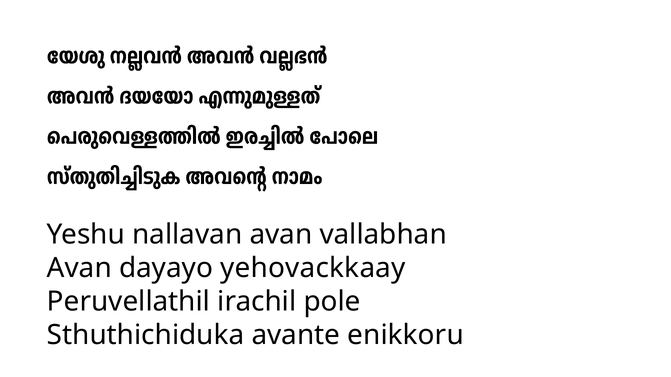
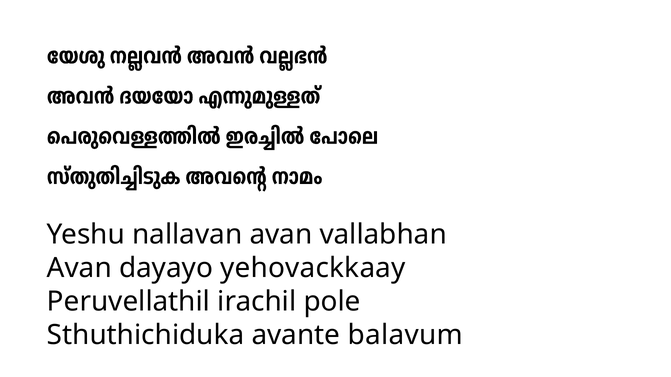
enikkoru: enikkoru -> balavum (406, 336)
